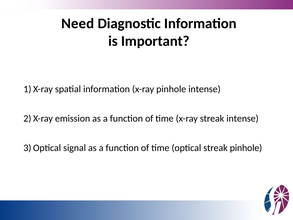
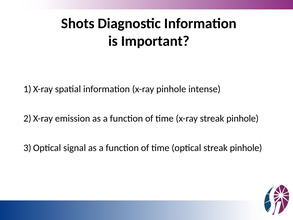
Need: Need -> Shots (78, 23)
x-ray streak intense: intense -> pinhole (243, 118)
